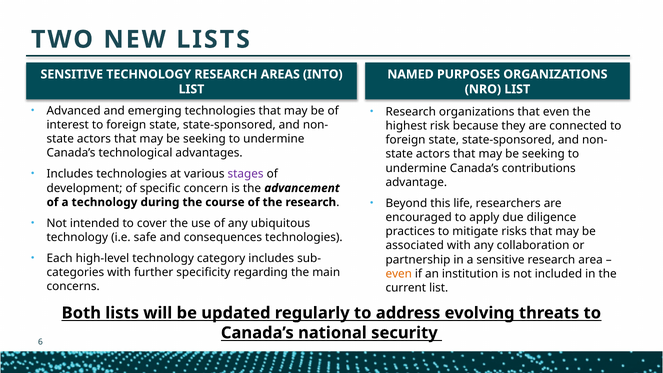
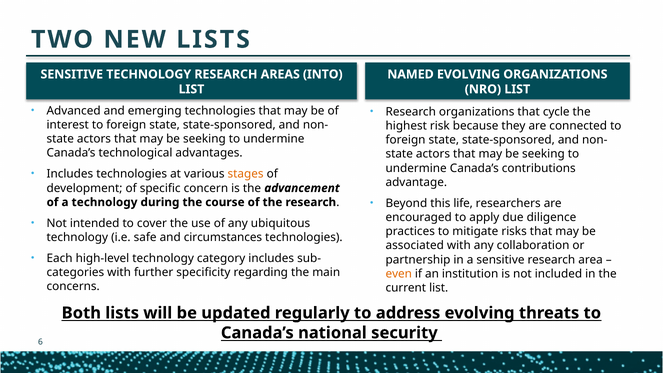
NAMED PURPOSES: PURPOSES -> EVOLVING (469, 74)
that even: even -> cycle (556, 112)
stages colour: purple -> orange (246, 174)
consequences: consequences -> circumstances (223, 237)
